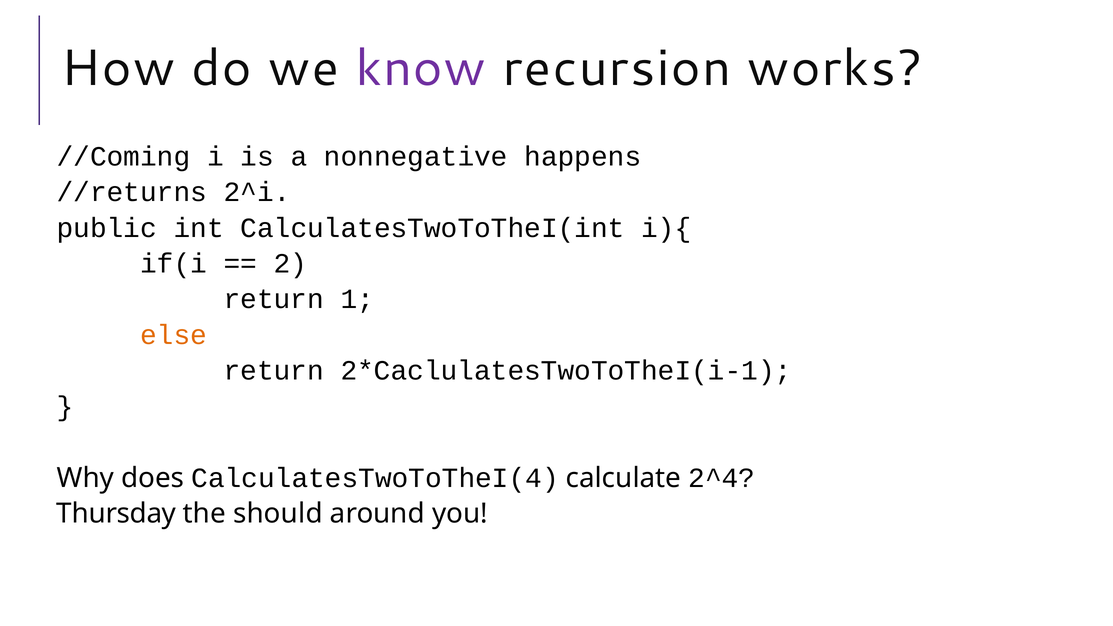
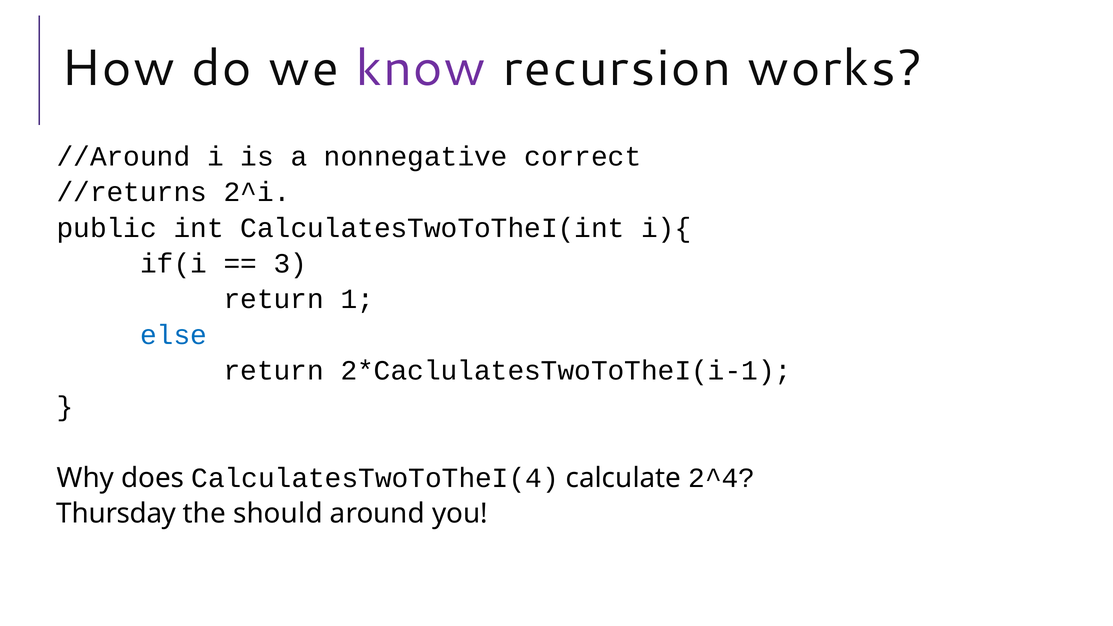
//Coming: //Coming -> //Around (123, 156)
happens: happens -> correct (583, 156)
2: 2 -> 3 (290, 264)
else colour: orange -> blue (174, 335)
